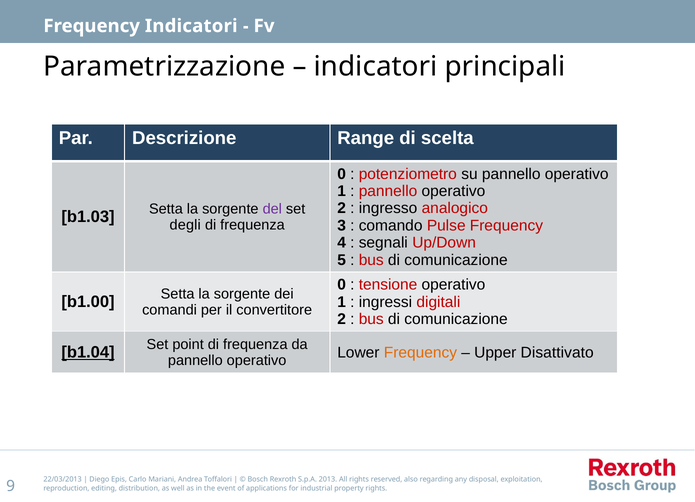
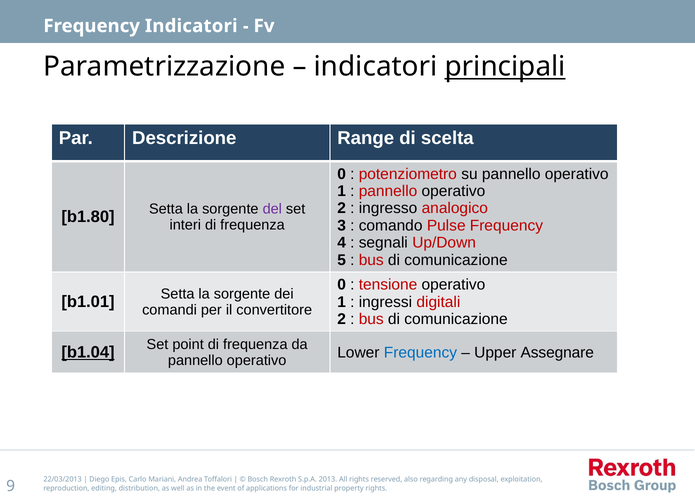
principali underline: none -> present (505, 67)
b1.03: b1.03 -> b1.80 (88, 217)
degli: degli -> interi (185, 225)
b1.00: b1.00 -> b1.01 (88, 302)
Frequency colour: orange -> blue (420, 353)
Disattivato: Disattivato -> Assegnare (557, 353)
